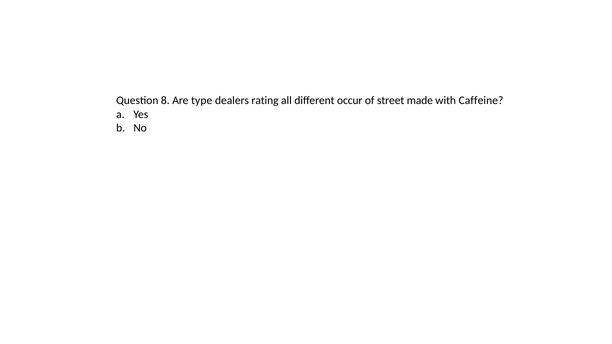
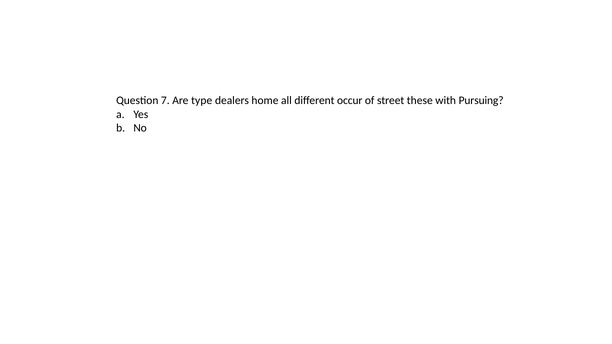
8: 8 -> 7 (165, 101)
rating: rating -> home (265, 101)
made: made -> these (420, 101)
Caffeine: Caffeine -> Pursuing (481, 101)
